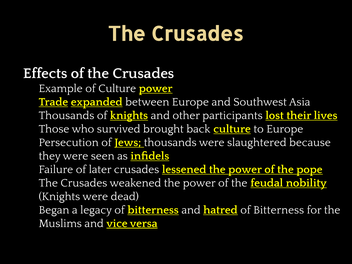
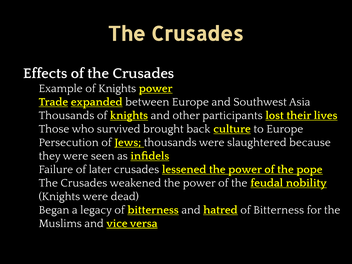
Example of Culture: Culture -> Knights (117, 88)
